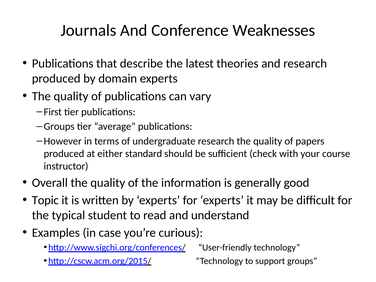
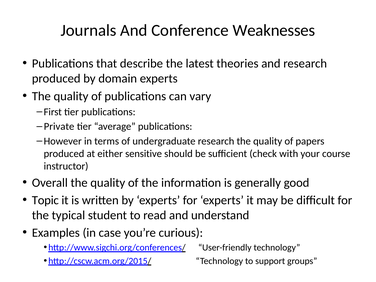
Groups: Groups -> Private (59, 126)
standard: standard -> sensitive (144, 154)
